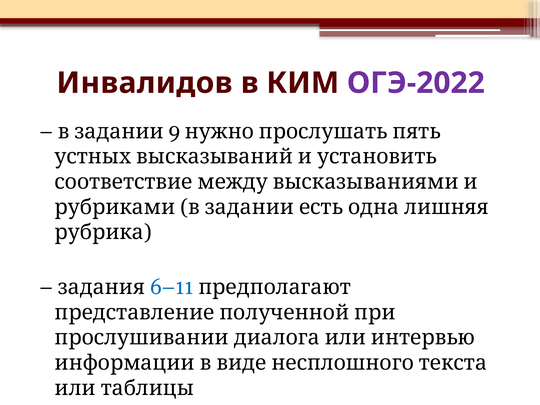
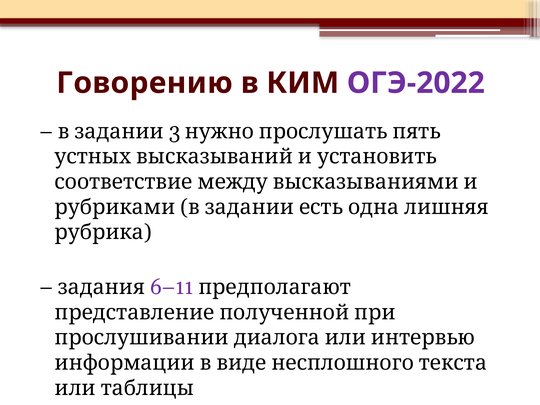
Инвалидов: Инвалидов -> Говорению (144, 83)
9: 9 -> 3 (174, 131)
6–11 colour: blue -> purple (172, 287)
